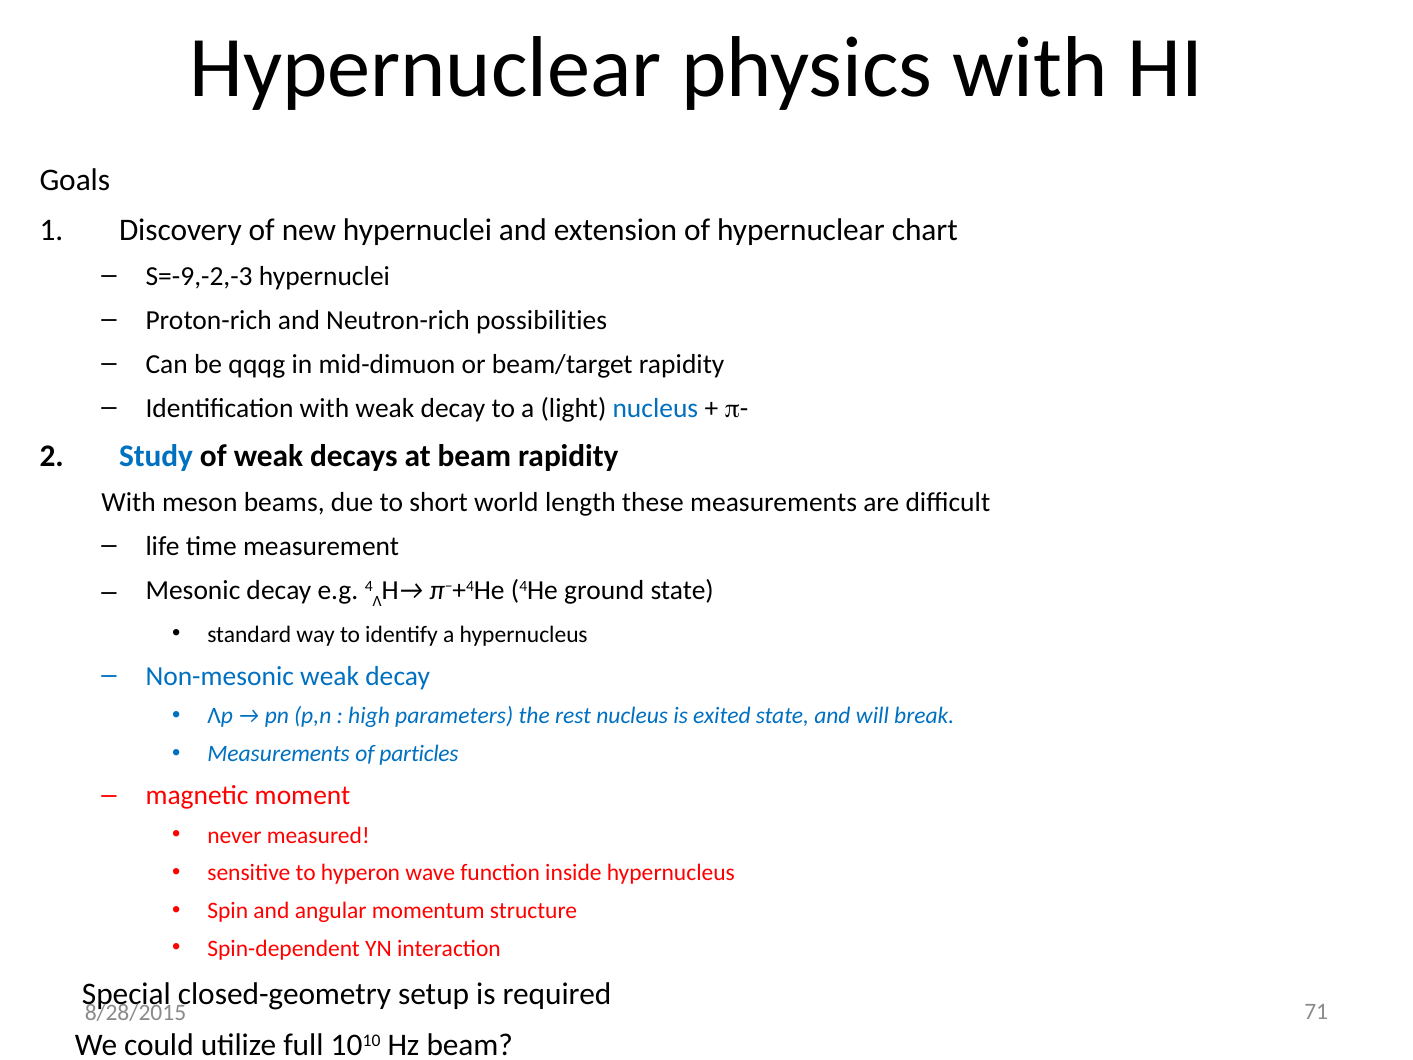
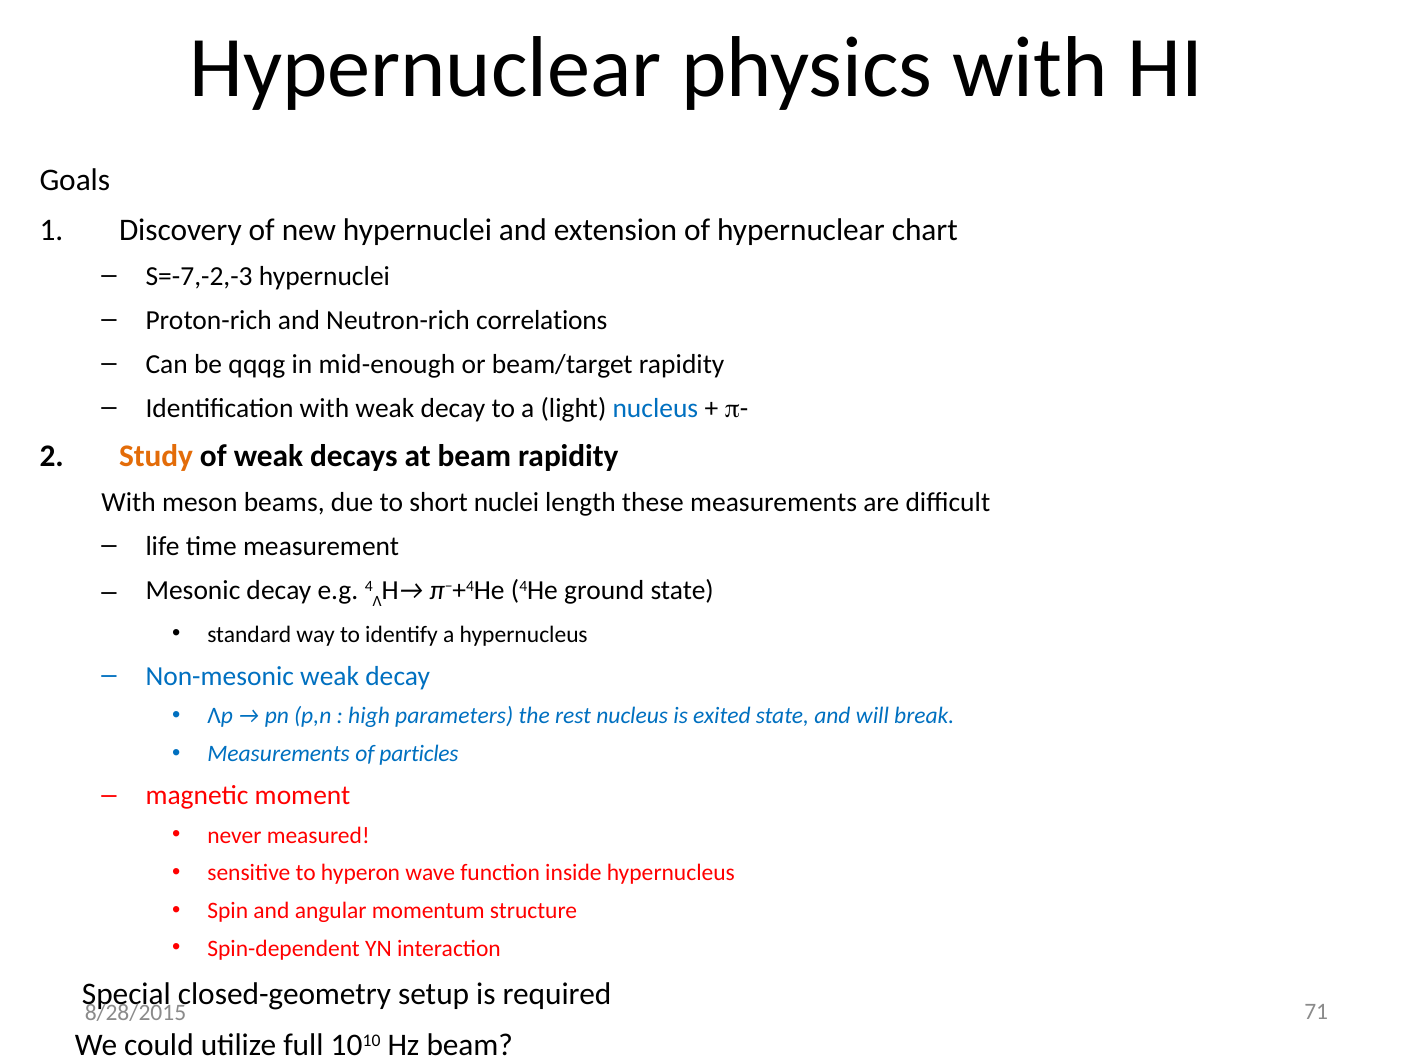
S=-9,-2,-3: S=-9,-2,-3 -> S=-7,-2,-3 (199, 276)
possibilities: possibilities -> correlations (542, 320)
mid-dimuon: mid-dimuon -> mid-enough (387, 364)
Study colour: blue -> orange (156, 456)
world: world -> nuclei (506, 502)
